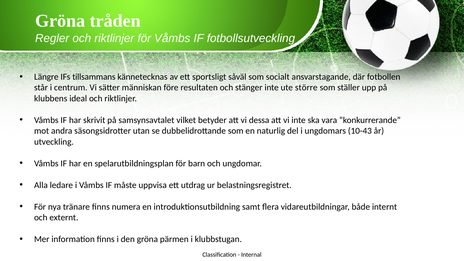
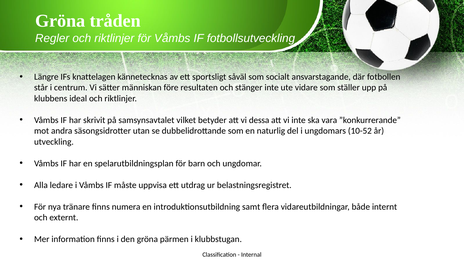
tillsammans: tillsammans -> knattelagen (94, 77)
större: större -> vidare (306, 88)
10-43: 10-43 -> 10-52 (360, 131)
